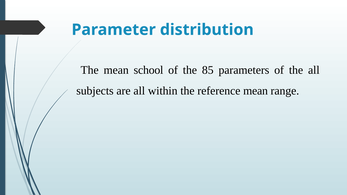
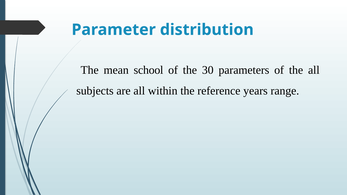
85: 85 -> 30 (208, 70)
reference mean: mean -> years (255, 91)
